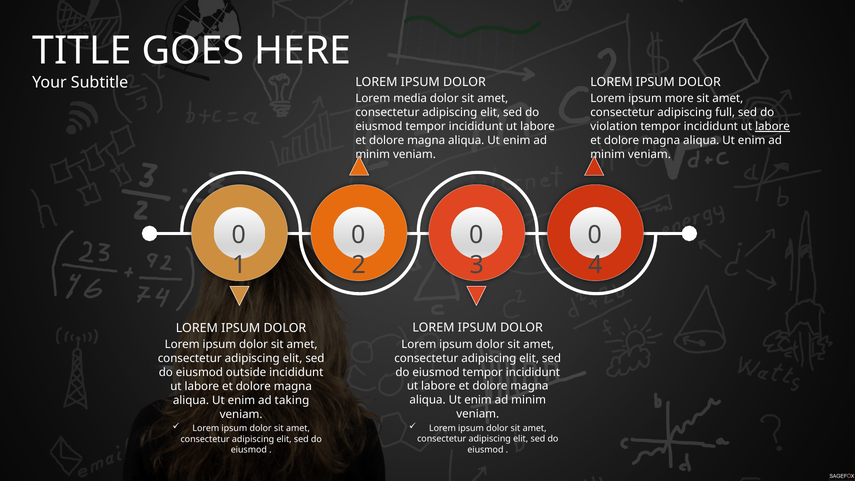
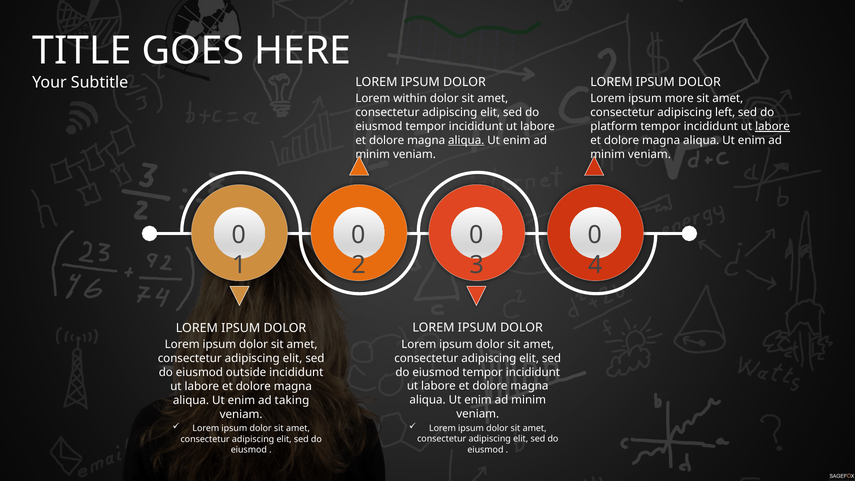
media: media -> within (410, 99)
full: full -> left (725, 113)
violation: violation -> platform (614, 126)
aliqua underline: none -> present (466, 140)
